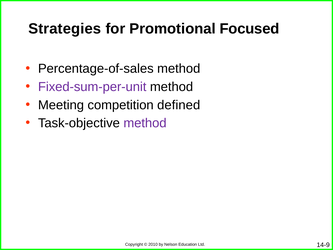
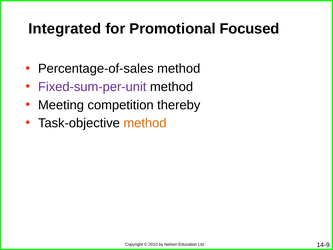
Strategies: Strategies -> Integrated (65, 29)
defined: defined -> thereby (179, 105)
method colour: purple -> orange (145, 123)
